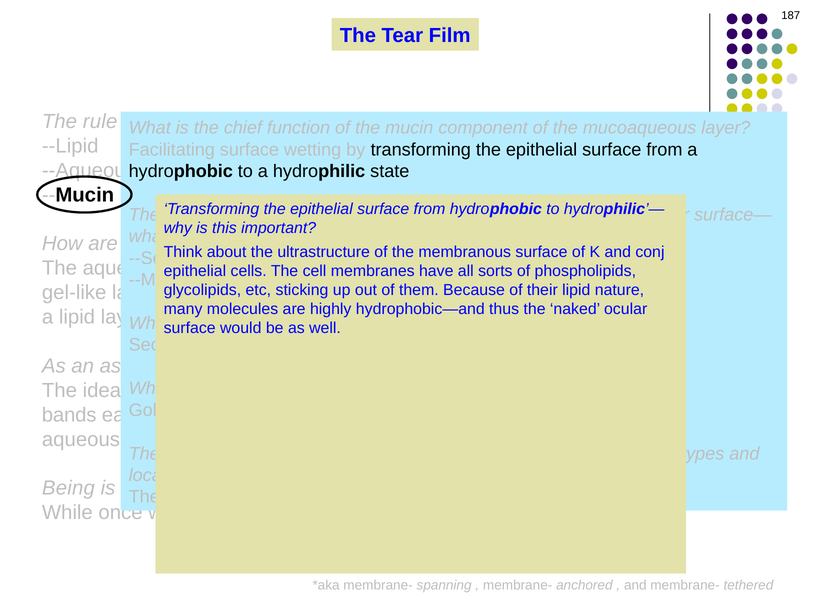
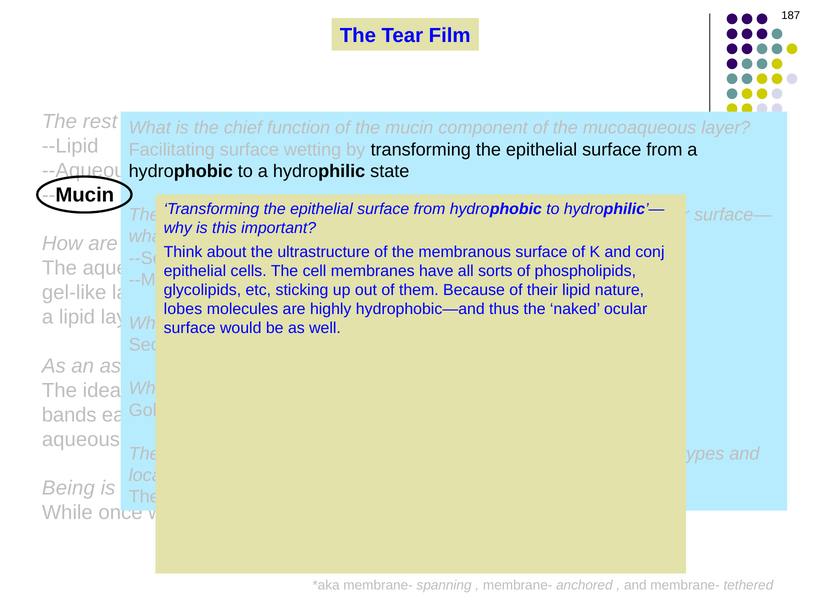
rule: rule -> rest (100, 122)
many: many -> lobes (183, 309)
